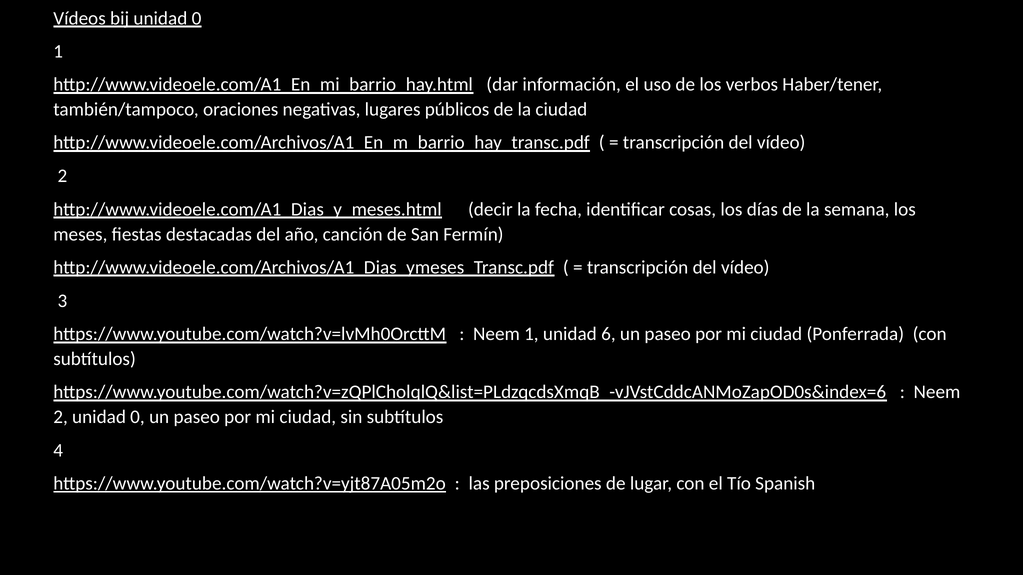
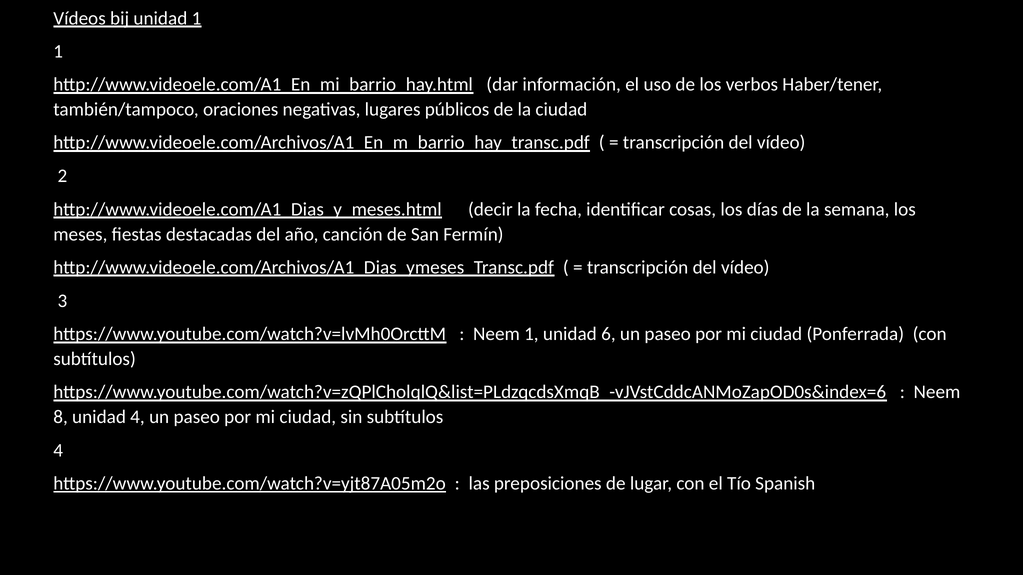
bij unidad 0: 0 -> 1 (197, 18)
2: 2 -> 8 (61, 417)
0: 0 -> 4 (137, 417)
